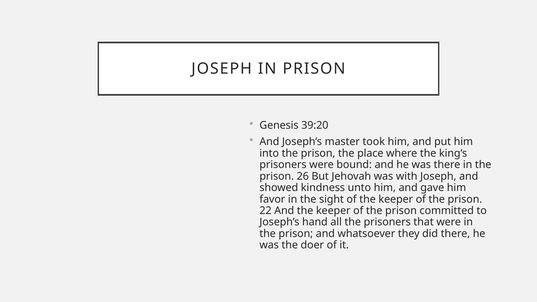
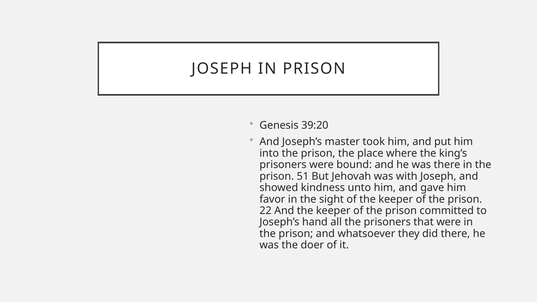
26: 26 -> 51 (303, 176)
